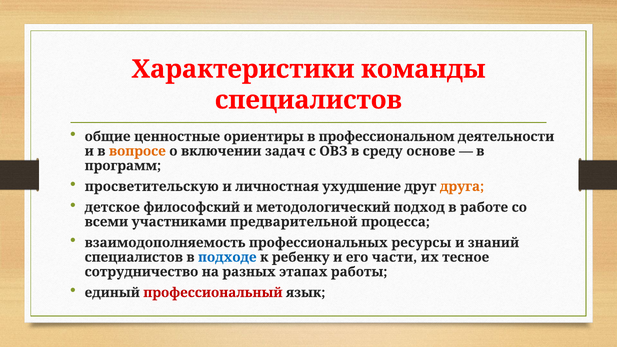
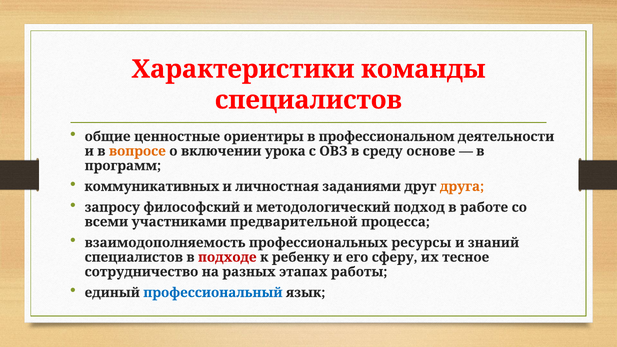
задач: задач -> урока (285, 151)
просветительскую: просветительскую -> коммуникативных (152, 187)
ухудшение: ухудшение -> заданиями (362, 187)
детское: детское -> запросу (112, 207)
подходе colour: blue -> red (227, 257)
части: части -> сферу (395, 257)
профессиональный colour: red -> blue (213, 293)
